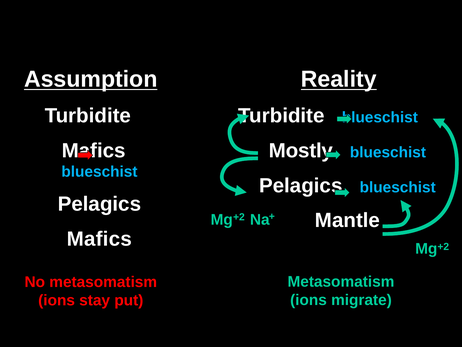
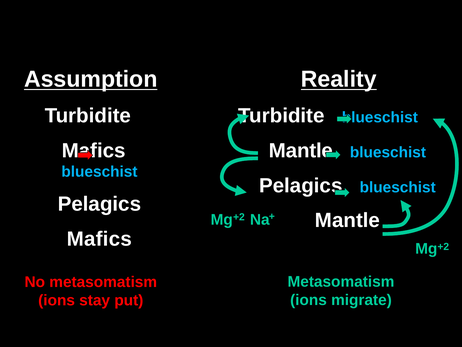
Mostly: Mostly -> Mantle (301, 150)
